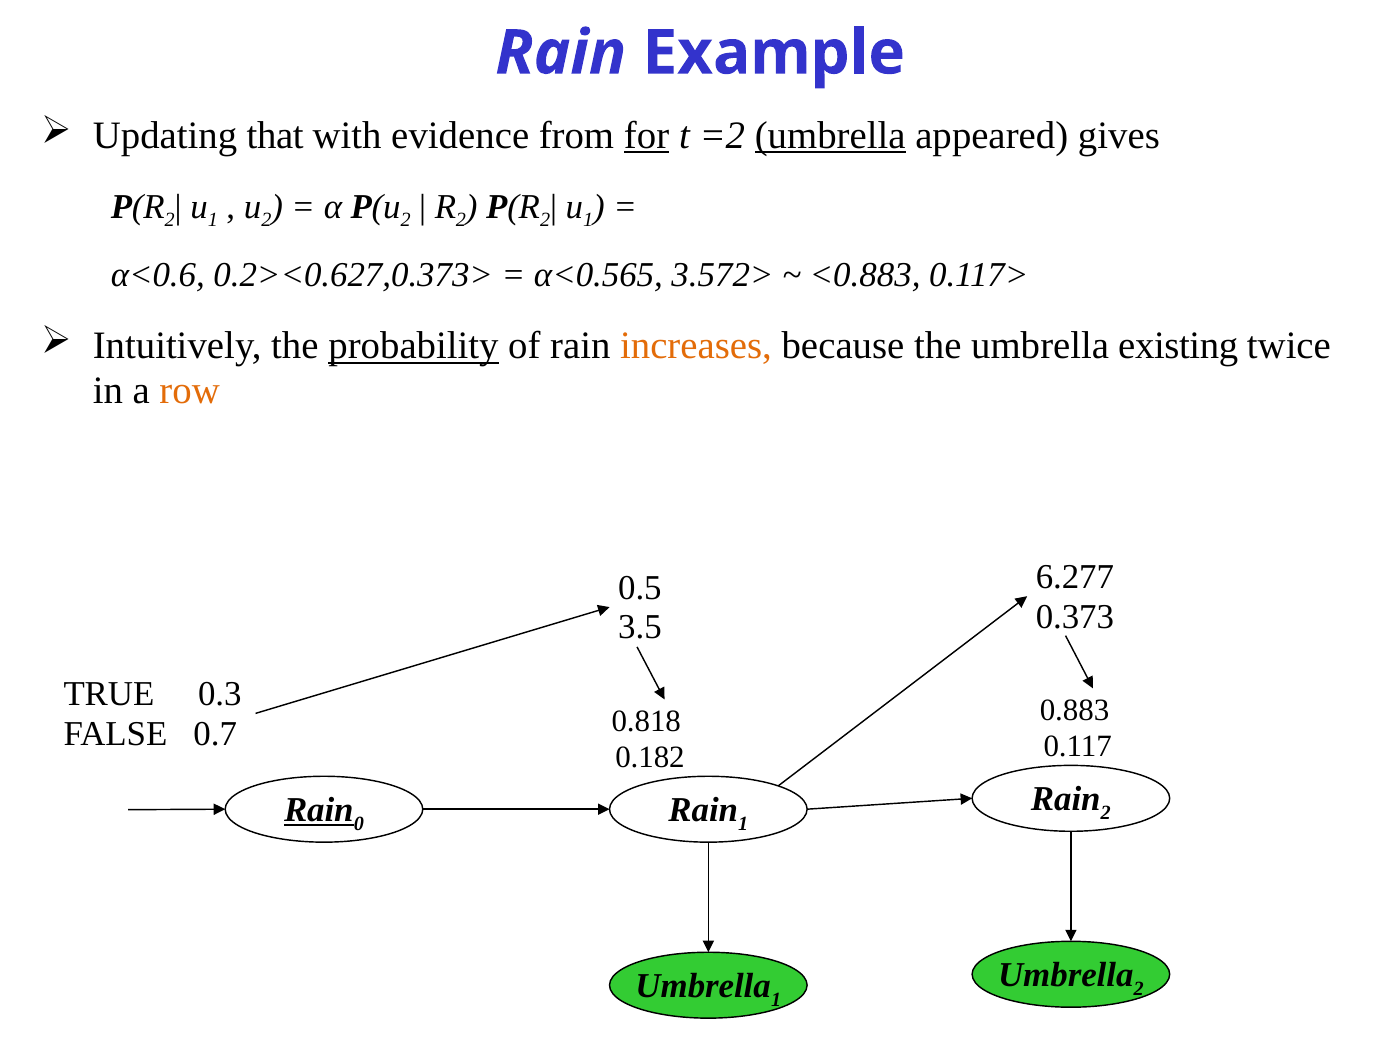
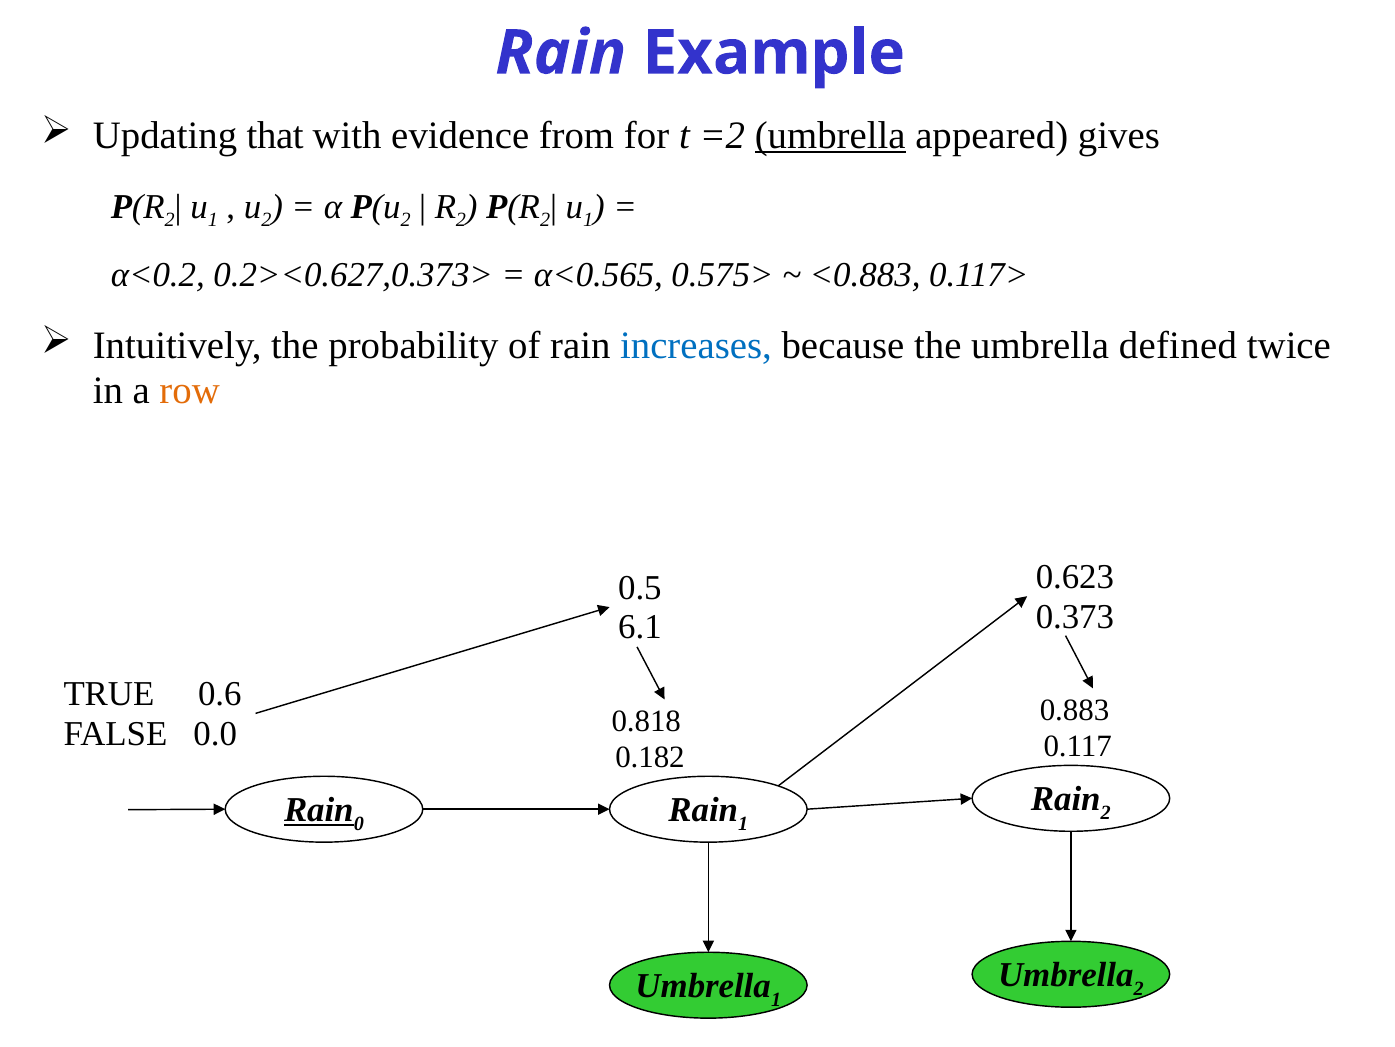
for underline: present -> none (647, 135)
α<0.6: α<0.6 -> α<0.2 (158, 275)
3.572>: 3.572> -> 0.575> (722, 275)
probability underline: present -> none (413, 346)
increases colour: orange -> blue (696, 346)
existing: existing -> defined (1178, 346)
6.277: 6.277 -> 0.623 (1075, 576)
3.5: 3.5 -> 6.1 (640, 627)
0.3: 0.3 -> 0.6 (220, 693)
0.7: 0.7 -> 0.0 (215, 733)
